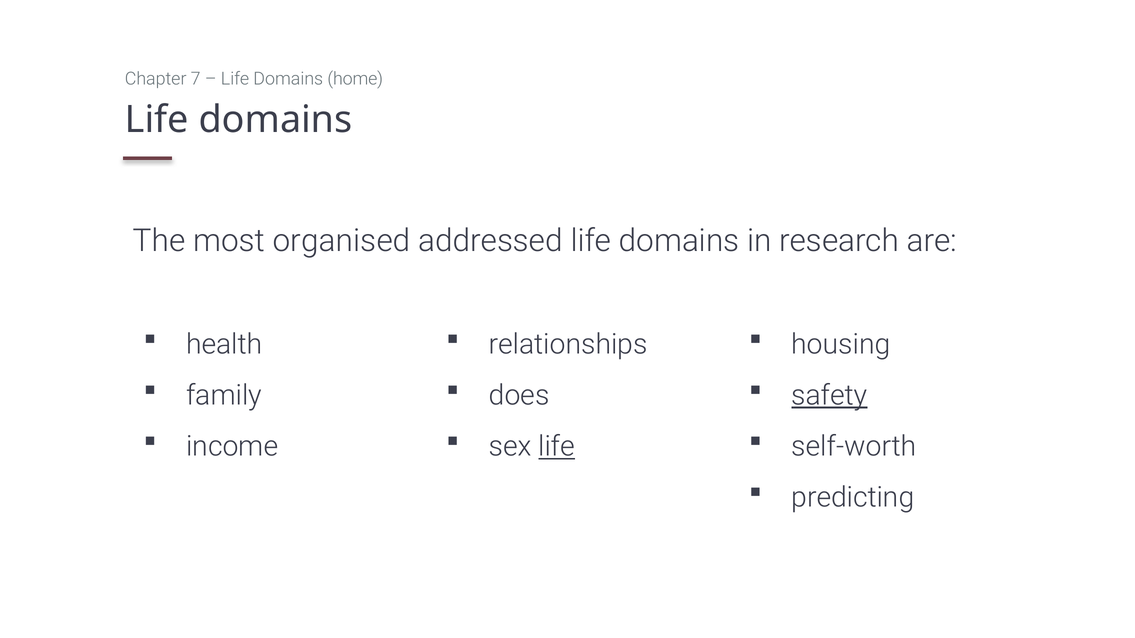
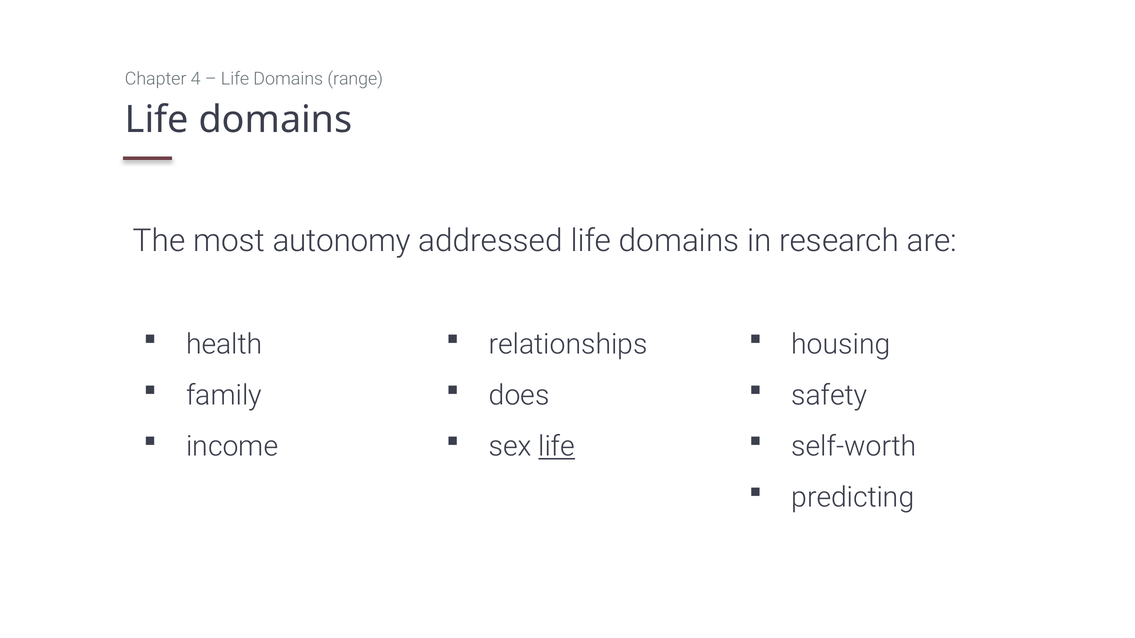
7: 7 -> 4 (196, 79)
home: home -> range (355, 79)
organised: organised -> autonomy (342, 241)
safety underline: present -> none (829, 396)
